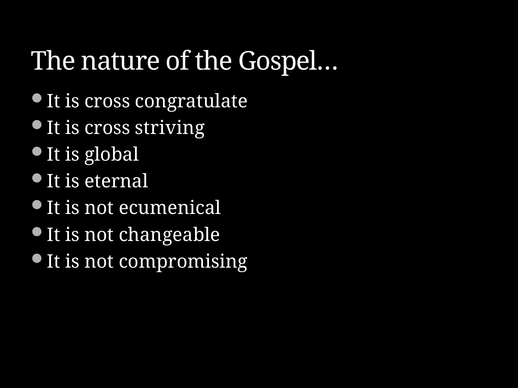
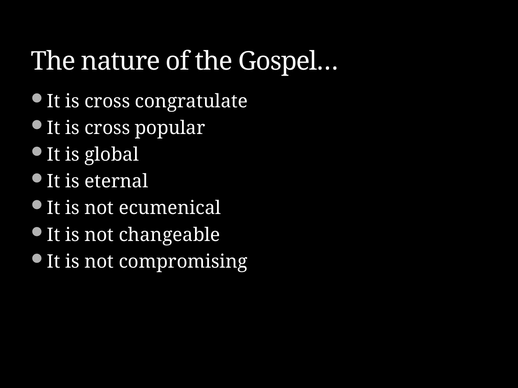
striving: striving -> popular (170, 128)
